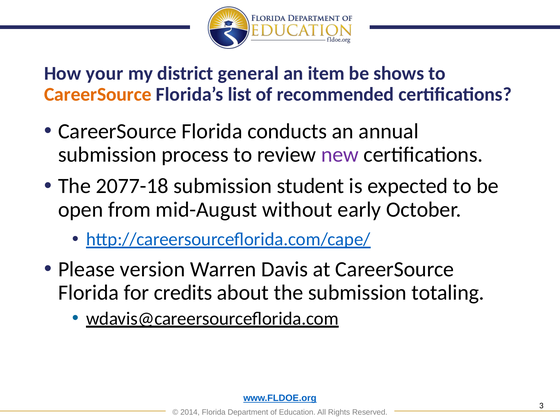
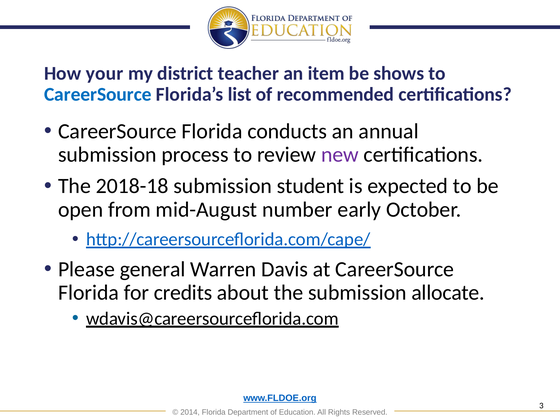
general: general -> teacher (248, 73)
CareerSource colour: orange -> blue (98, 94)
2077-18: 2077-18 -> 2018-18 (132, 186)
without: without -> number (297, 210)
version: version -> general (153, 269)
totaling: totaling -> allocate (448, 293)
